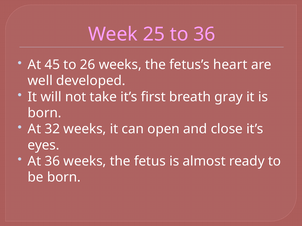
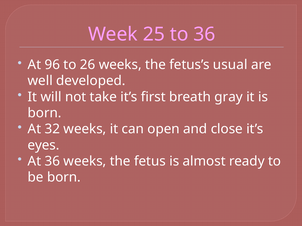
45: 45 -> 96 (52, 65)
heart: heart -> usual (230, 65)
